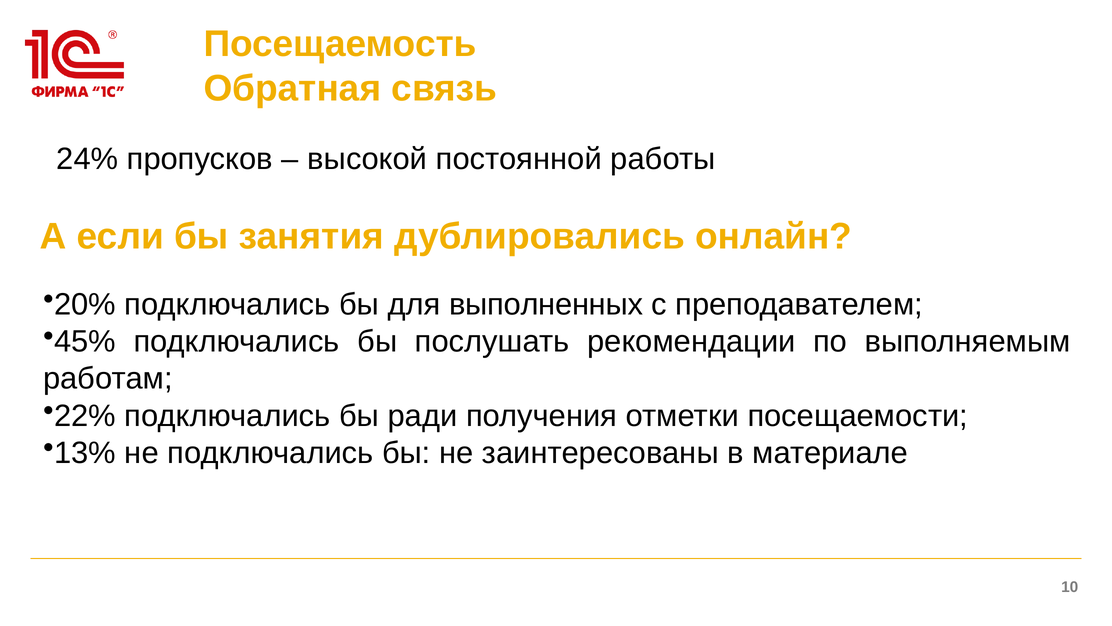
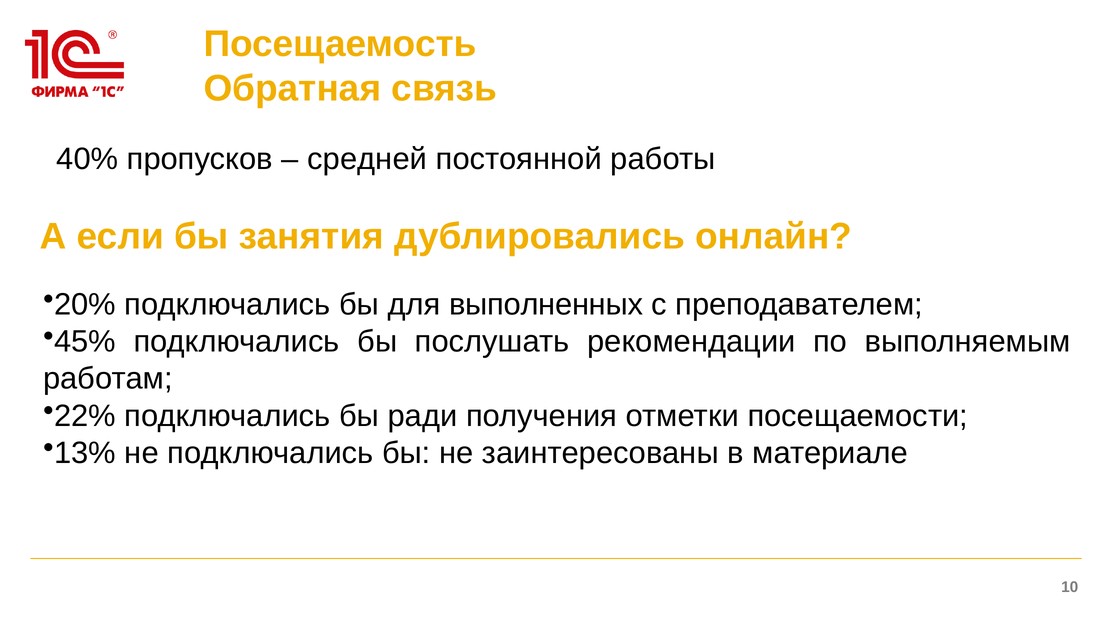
24%: 24% -> 40% (87, 159)
высокой: высокой -> средней (367, 159)
